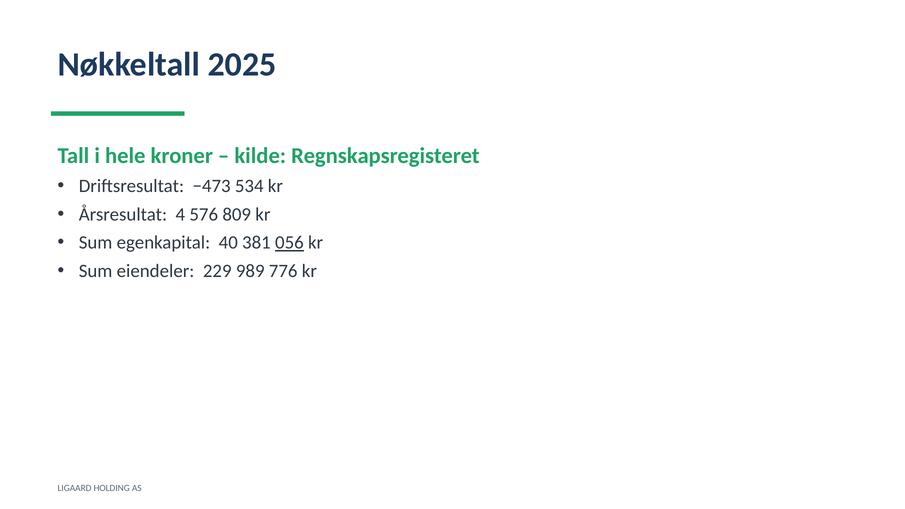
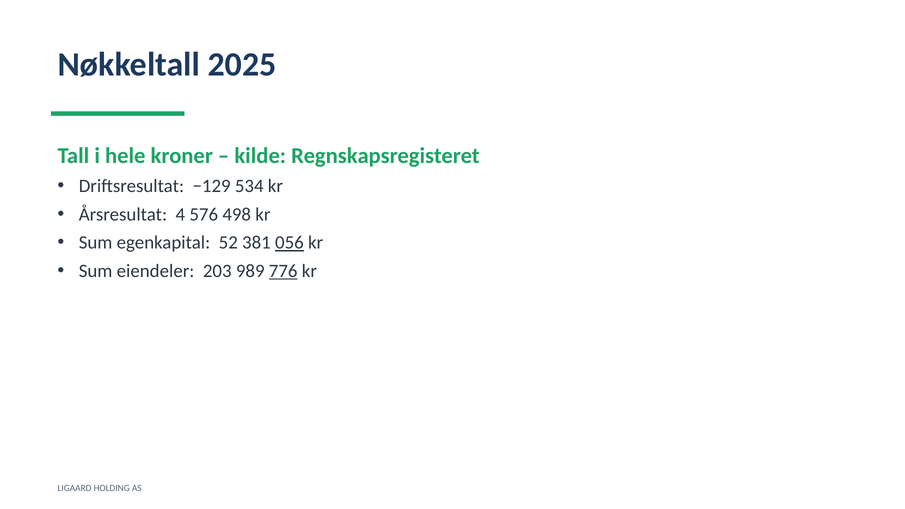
−473: −473 -> −129 (212, 186)
809: 809 -> 498 (237, 214)
40: 40 -> 52 (228, 243)
229: 229 -> 203 (217, 271)
776 underline: none -> present (283, 271)
